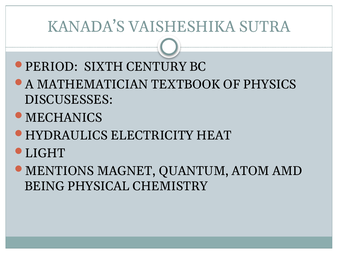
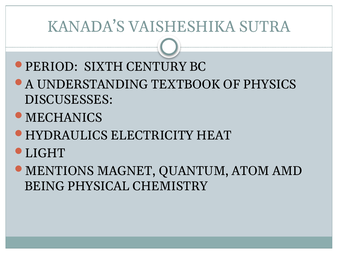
MATHEMATICIAN: MATHEMATICIAN -> UNDERSTANDING (92, 84)
